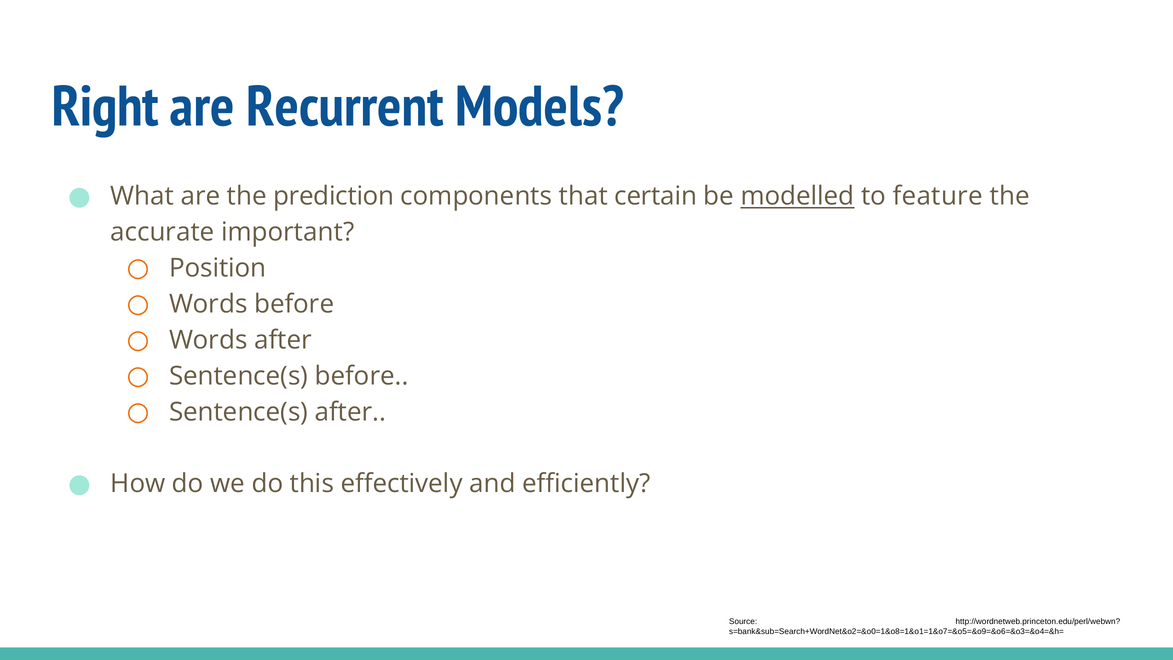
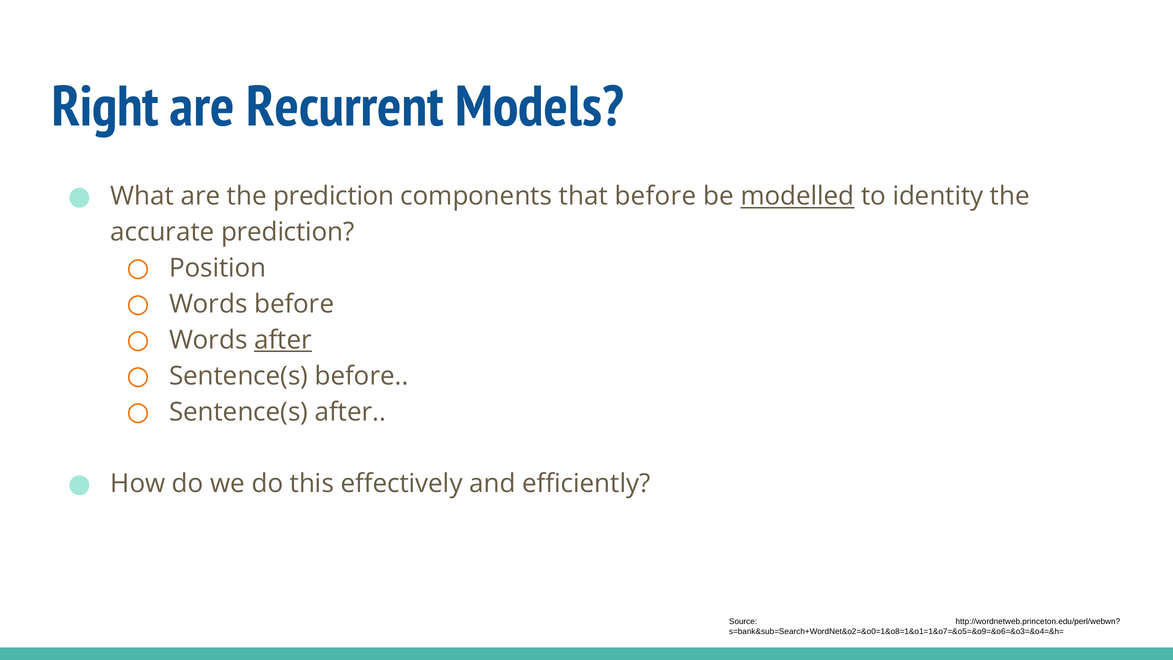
that certain: certain -> before (655, 196)
feature: feature -> identity (938, 196)
accurate important: important -> prediction (288, 232)
after underline: none -> present (283, 340)
